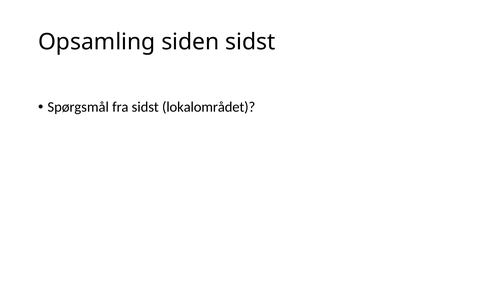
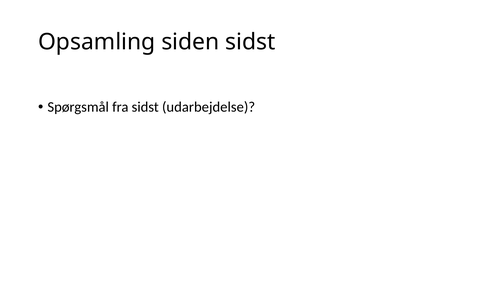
lokalområdet: lokalområdet -> udarbejdelse (209, 107)
